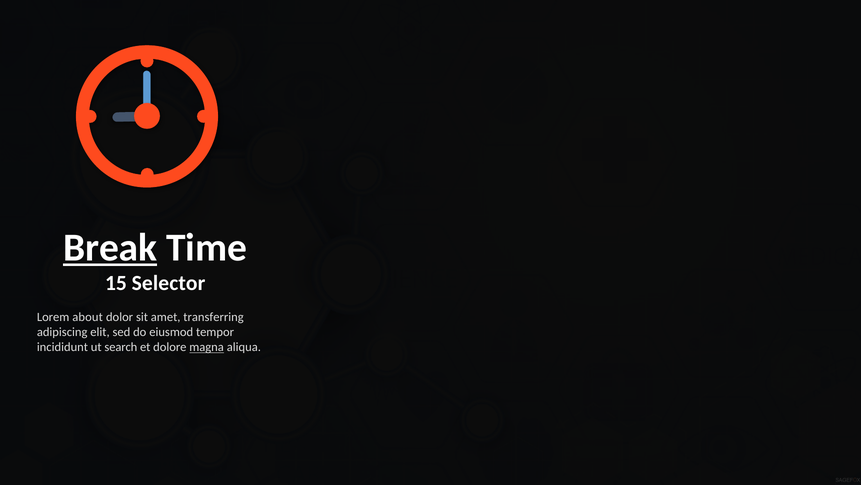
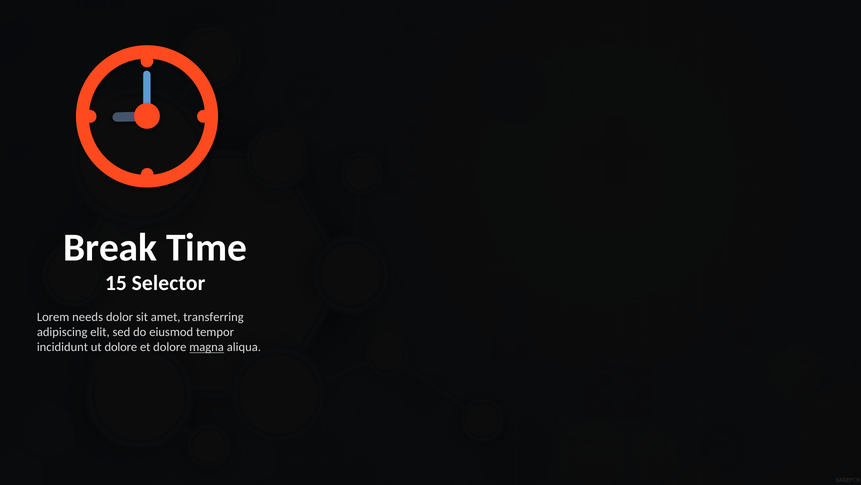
Break underline: present -> none (110, 247)
about: about -> needs (88, 317)
ut search: search -> dolore (121, 347)
